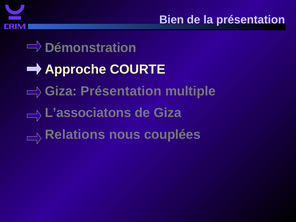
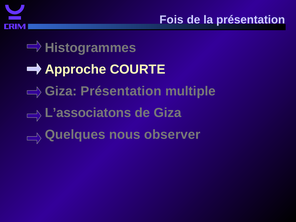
Bien: Bien -> Fois (172, 20)
Démonstration: Démonstration -> Histogrammes (90, 48)
Relations: Relations -> Quelques (75, 134)
couplées: couplées -> observer (172, 134)
